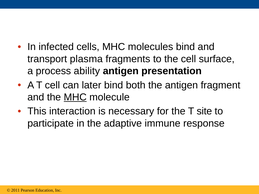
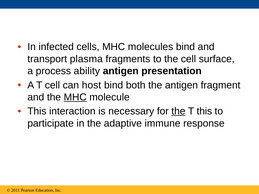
later: later -> host (91, 85)
the underline: none -> present (178, 111)
T site: site -> this (204, 111)
